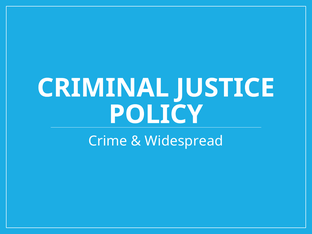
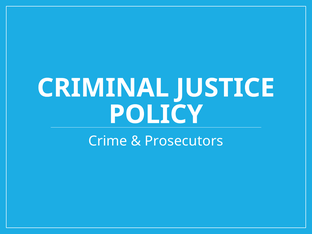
Widespread: Widespread -> Prosecutors (184, 141)
